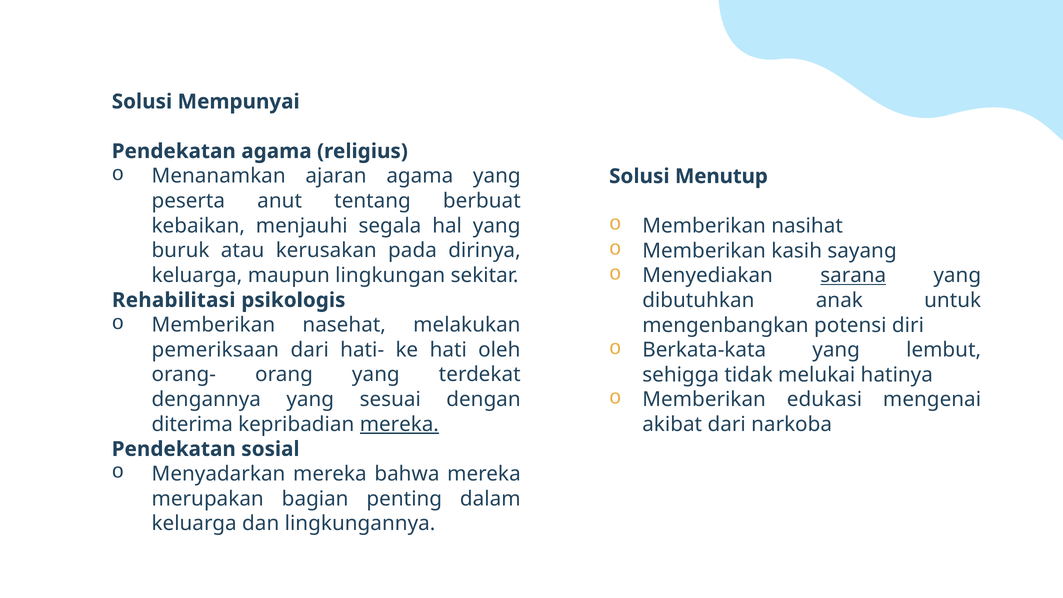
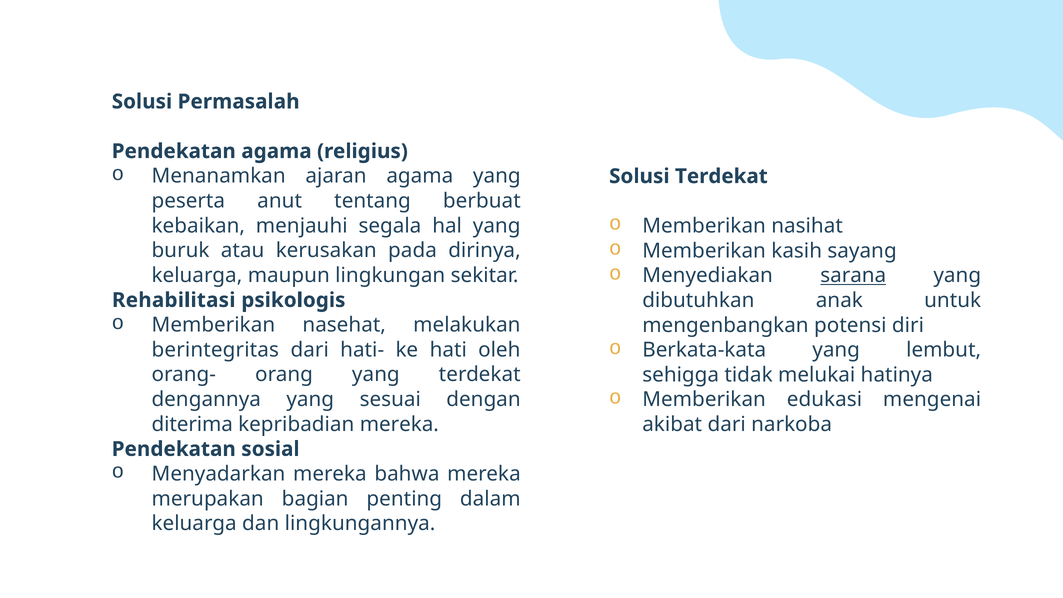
Mempunyai: Mempunyai -> Permasalah (239, 102)
Solusi Menutup: Menutup -> Terdekat (721, 176)
pemeriksaan: pemeriksaan -> berintegritas (215, 350)
mereka underline: present -> none (399, 424)
